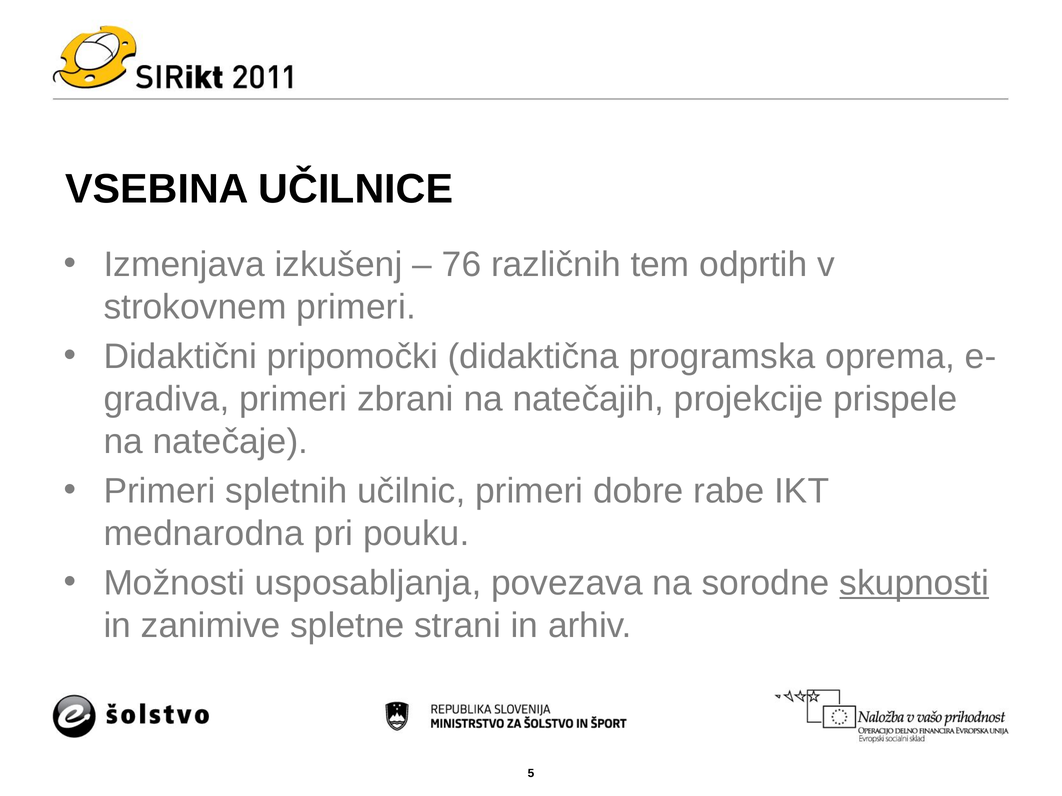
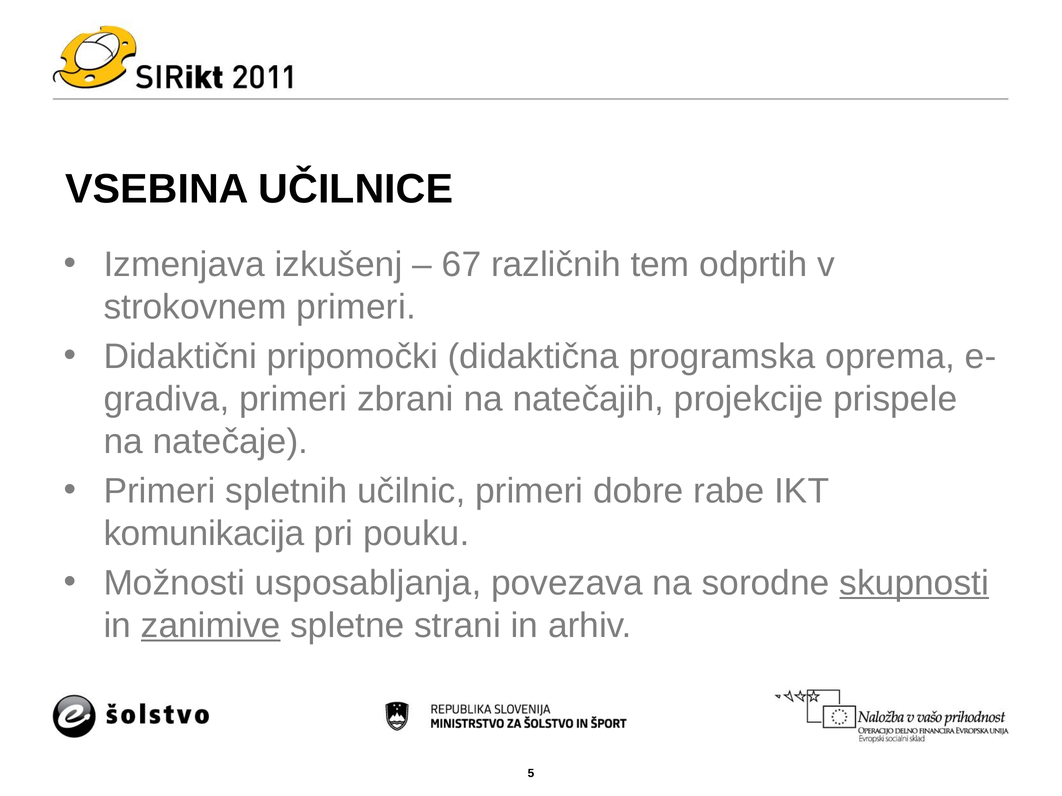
76: 76 -> 67 (462, 265)
mednarodna: mednarodna -> komunikacija (204, 534)
zanimive underline: none -> present (211, 626)
